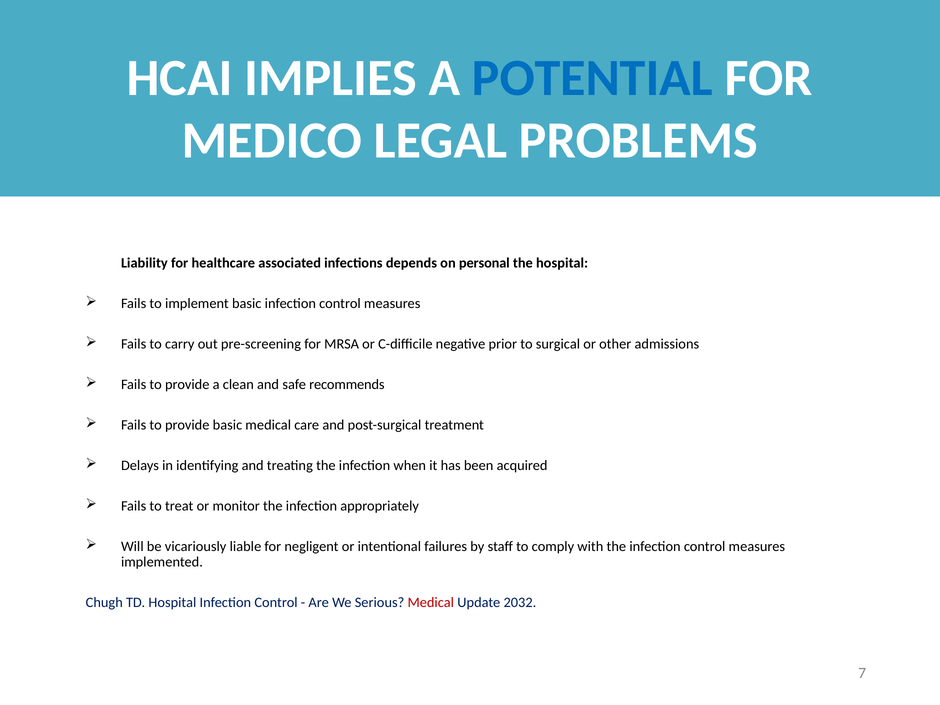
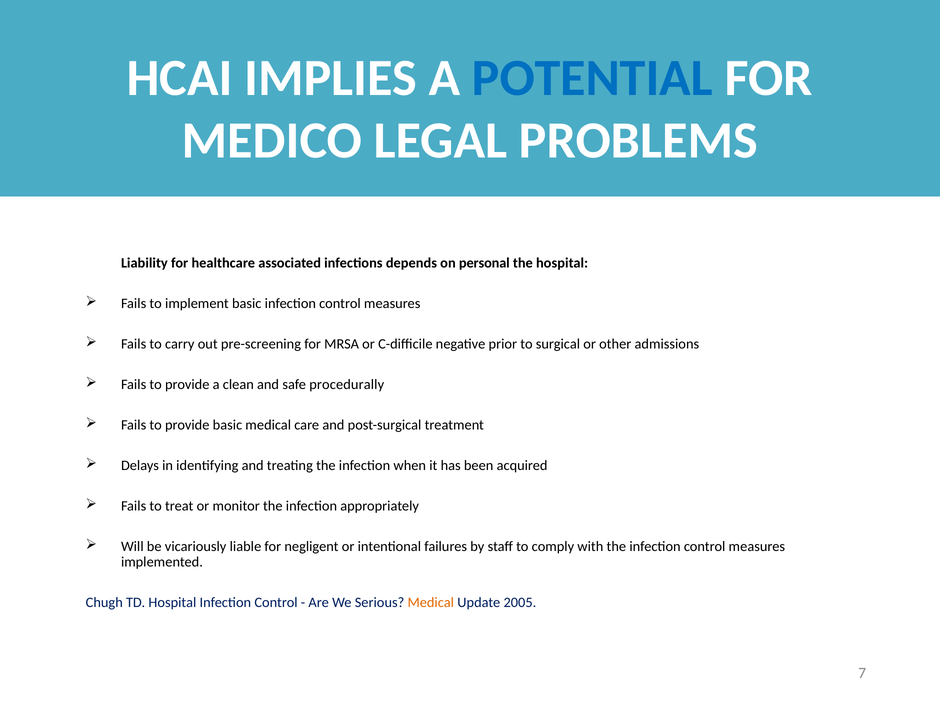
recommends: recommends -> procedurally (347, 385)
Medical colour: red -> orange (431, 602)
2032: 2032 -> 2005 (520, 602)
